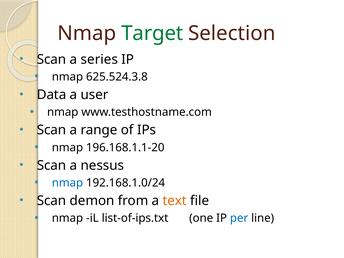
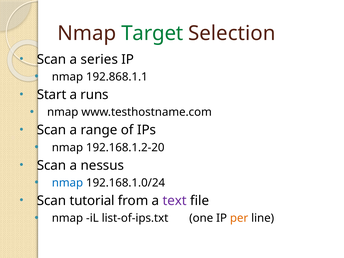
625.524.3.8: 625.524.3.8 -> 192.868.1.1 (117, 77)
Data: Data -> Start (52, 95)
user: user -> runs (95, 95)
196.168.1.1-20: 196.168.1.1-20 -> 192.168.1.2-20 (125, 147)
demon: demon -> tutorial (92, 201)
text colour: orange -> purple (175, 201)
per colour: blue -> orange (239, 218)
